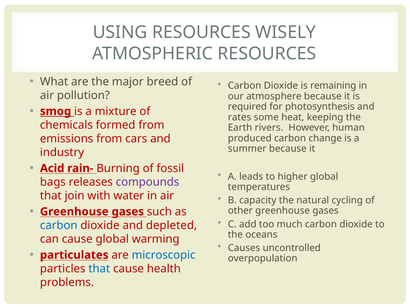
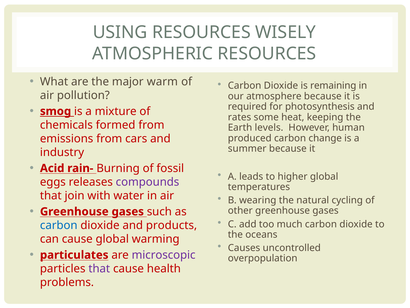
breed: breed -> warm (162, 81)
rivers: rivers -> levels (269, 127)
bags: bags -> eggs (53, 182)
capacity: capacity -> wearing (258, 200)
depleted: depleted -> products (172, 225)
microscopic colour: blue -> purple (164, 255)
that colour: blue -> purple (99, 268)
